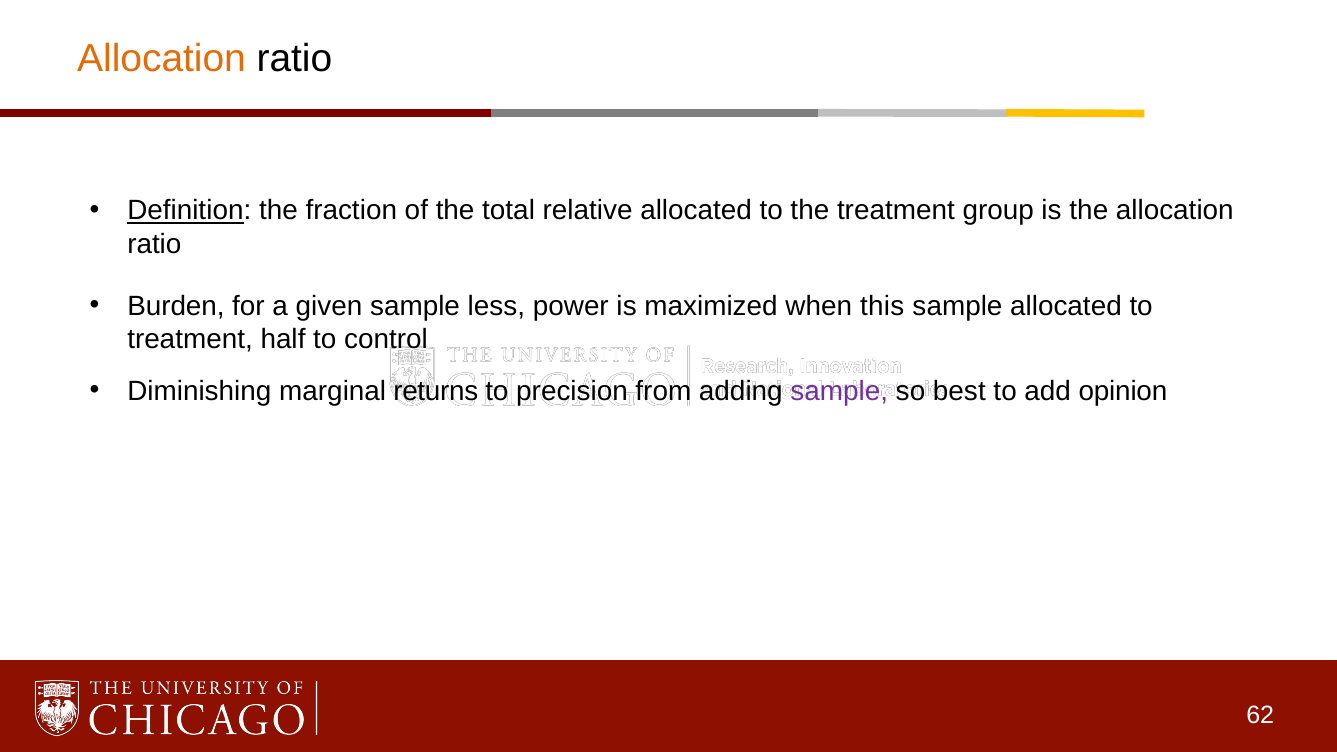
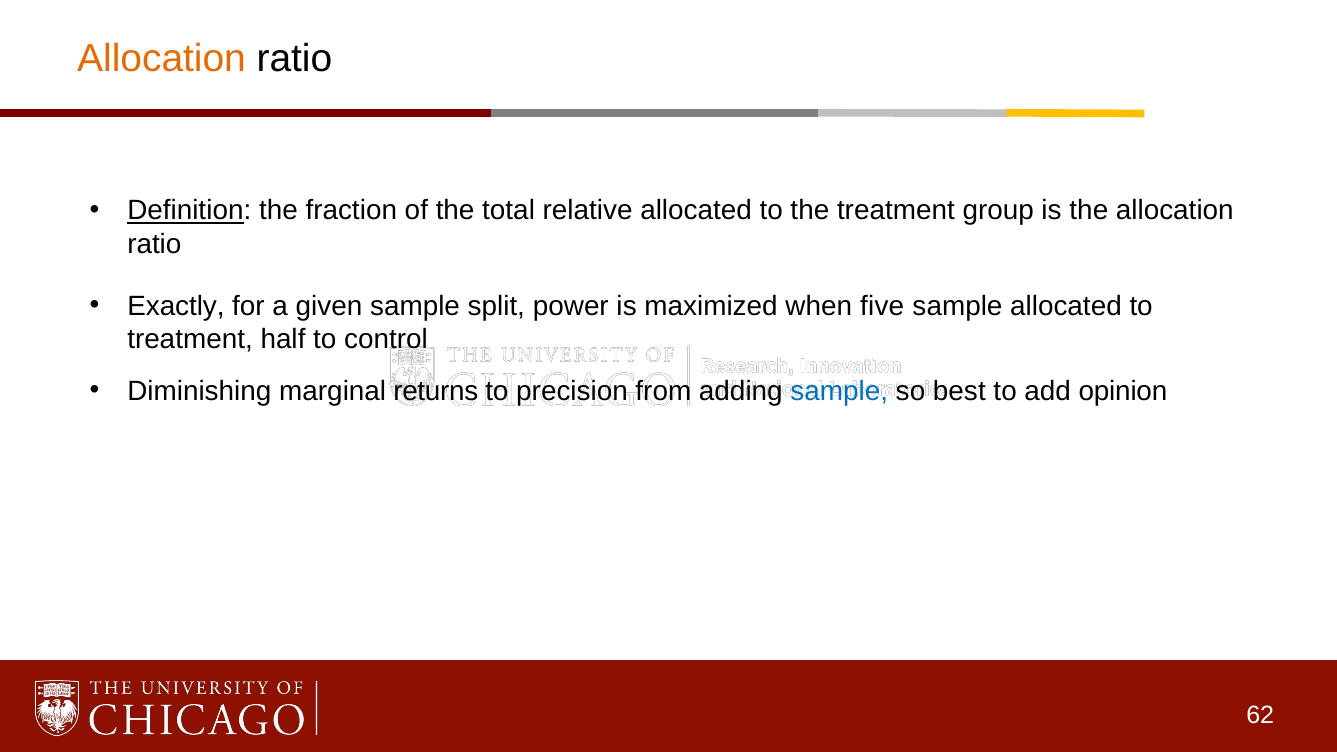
Burden: Burden -> Exactly (176, 306)
less: less -> split (496, 306)
this: this -> five (882, 306)
sample colour: purple -> blue (839, 391)
